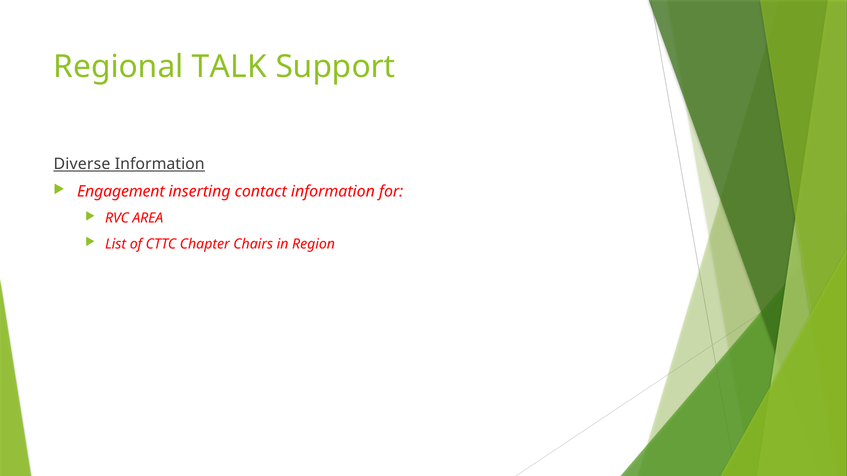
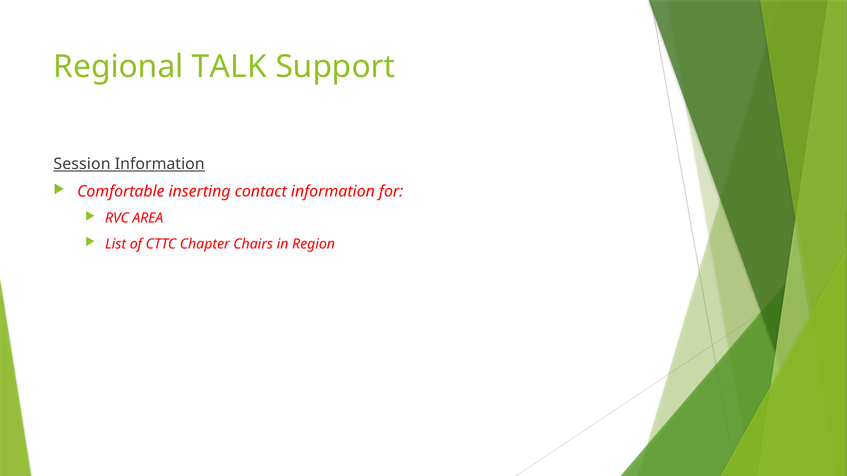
Diverse: Diverse -> Session (82, 164)
Engagement: Engagement -> Comfortable (121, 192)
